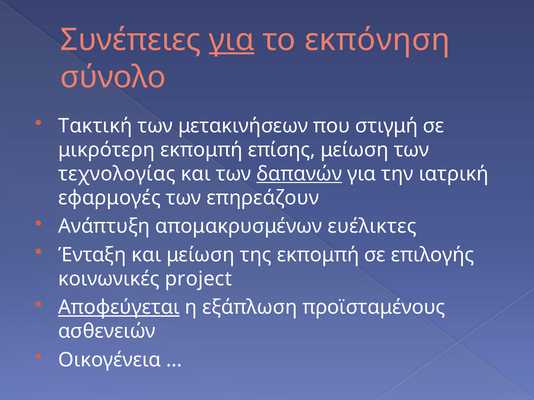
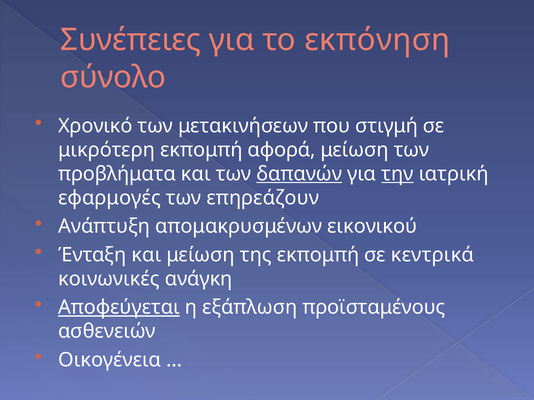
για underline: present -> none (232, 40)
Τακτική: Τακτική -> Χρονικό (95, 126)
επίσης: επίσης -> αφορά (282, 150)
τεχνολογίας: τεχνολογίας -> προβλήματα (117, 174)
την underline: none -> present (397, 174)
ευέλικτες: ευέλικτες -> εικονικού (372, 227)
επιλογής: επιλογής -> κεντρικά (432, 255)
project: project -> ανάγκη (199, 279)
